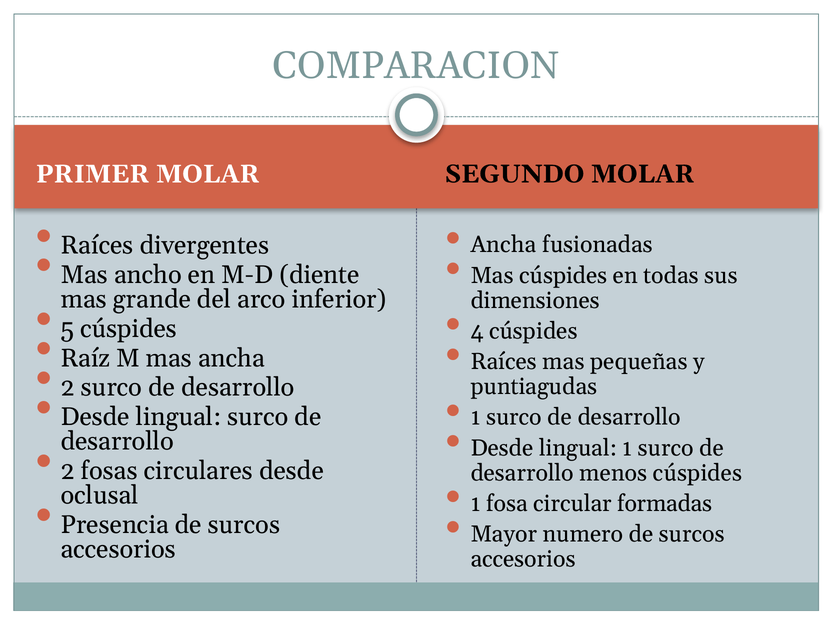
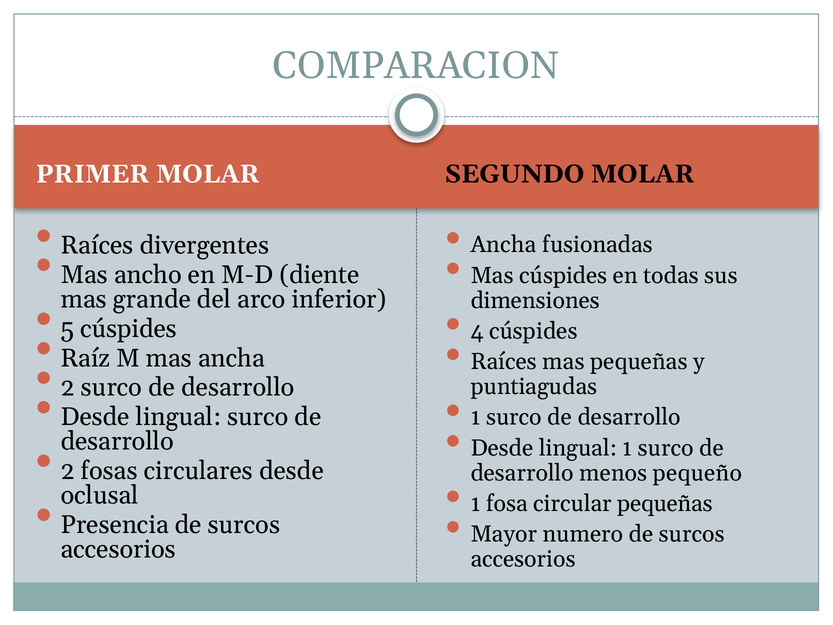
menos cúspides: cúspides -> pequeño (698, 473)
circular formadas: formadas -> pequeñas (665, 503)
